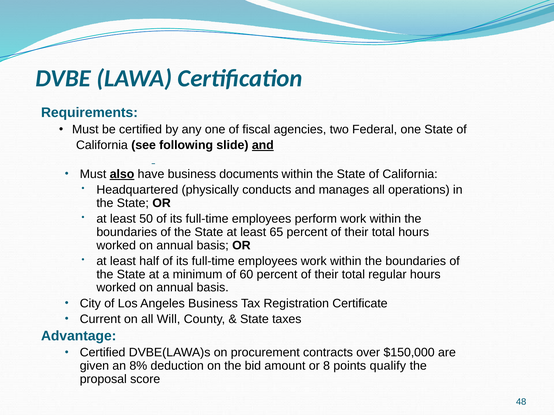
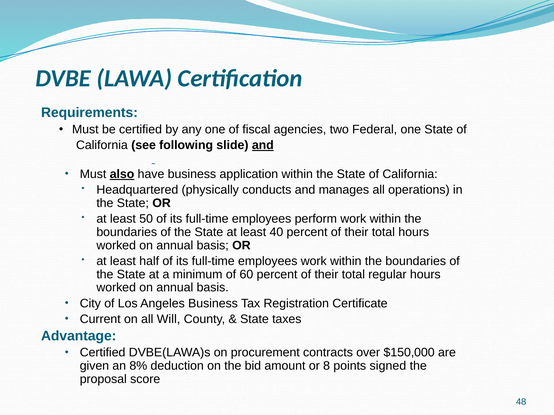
documents: documents -> application (249, 174)
65: 65 -> 40 (276, 232)
qualify: qualify -> signed (388, 366)
